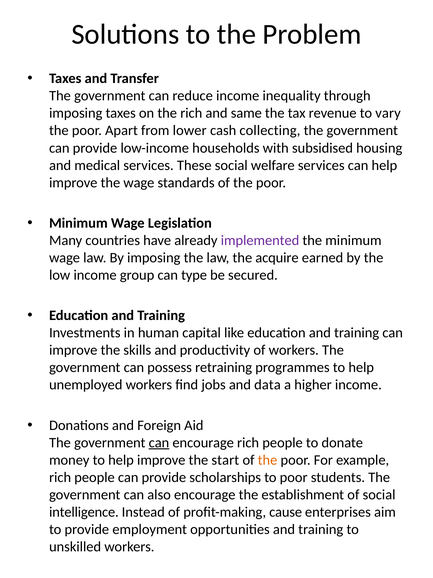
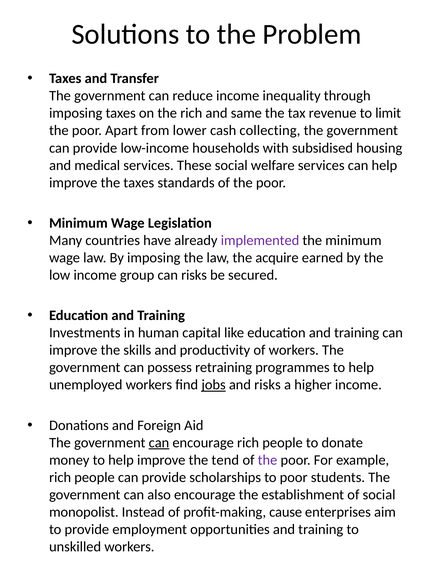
vary: vary -> limit (388, 113)
the wage: wage -> taxes (139, 182)
can type: type -> risks (194, 275)
jobs underline: none -> present (214, 384)
and data: data -> risks (267, 384)
start: start -> tend (225, 459)
the colour: orange -> purple (267, 459)
intelligence: intelligence -> monopolist (84, 511)
